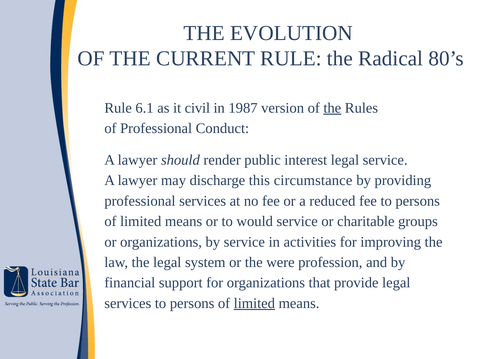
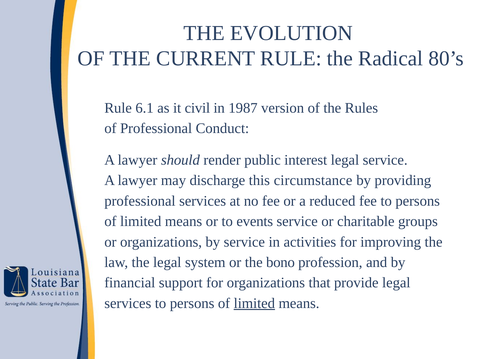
the underline: present -> none (332, 108)
would: would -> events (255, 221)
were: were -> bono (280, 262)
